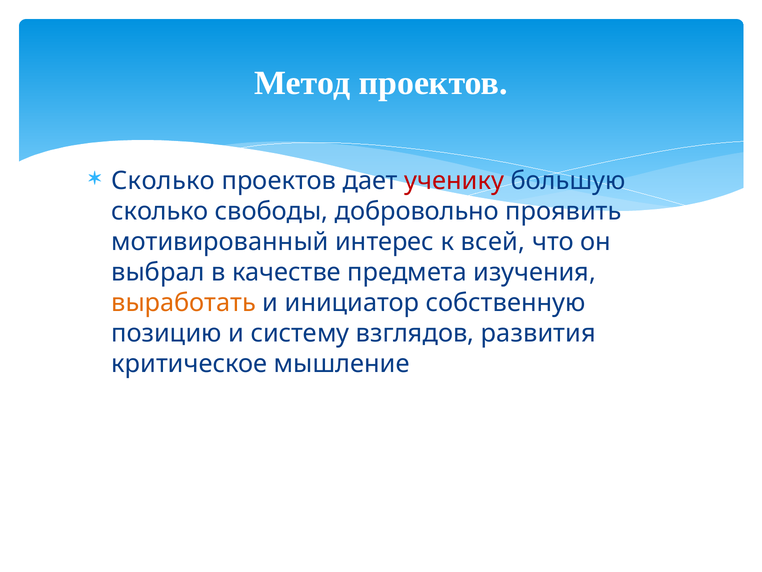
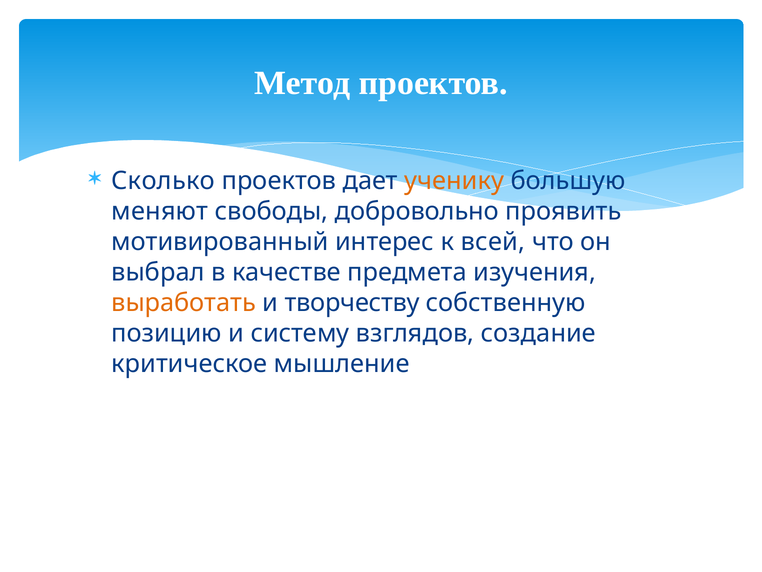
ученику colour: red -> orange (454, 181)
сколько: сколько -> меняют (160, 211)
инициатор: инициатор -> творчеству (352, 303)
развития: развития -> создание (538, 333)
